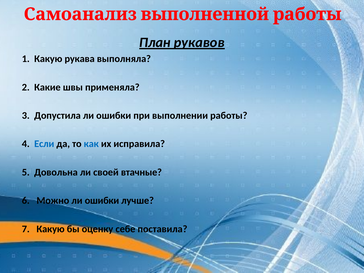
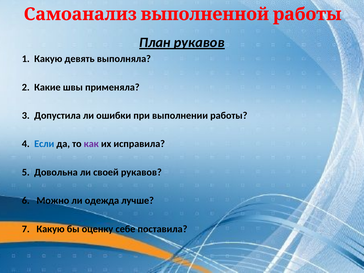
рукава: рукава -> девять (80, 59)
как colour: blue -> purple (91, 144)
своей втачные: втачные -> рукавов (141, 172)
Можно ли ошибки: ошибки -> одежда (102, 201)
